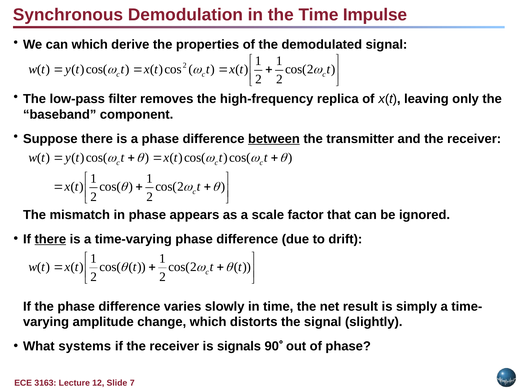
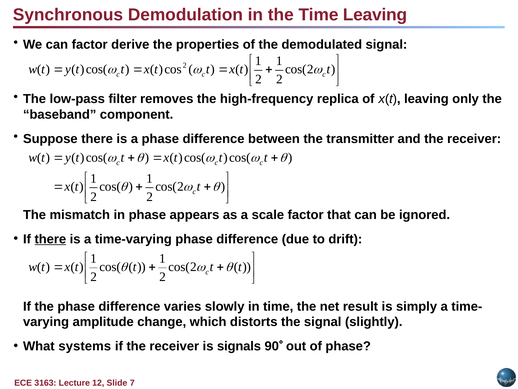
Time Impulse: Impulse -> Leaving (375, 15)
can which: which -> factor (90, 45)
between underline: present -> none (274, 139)
